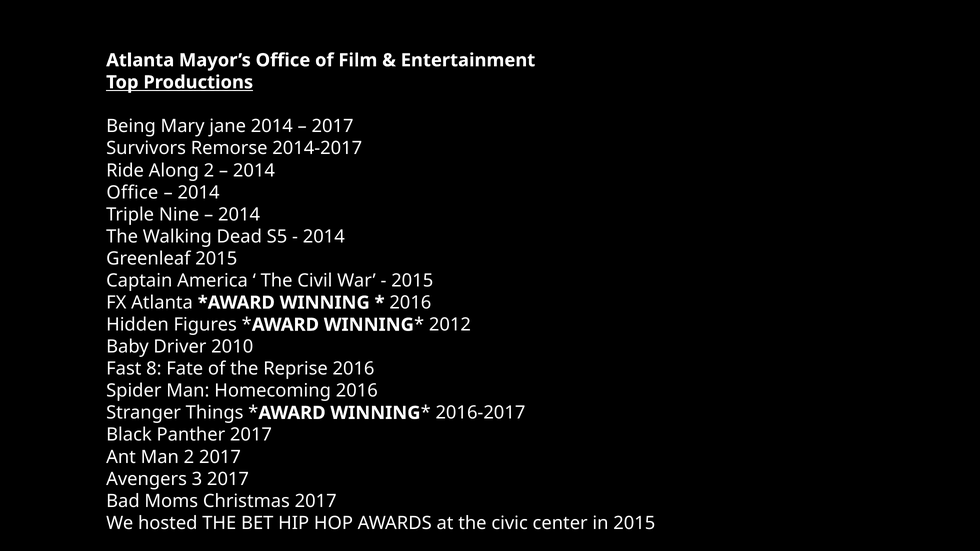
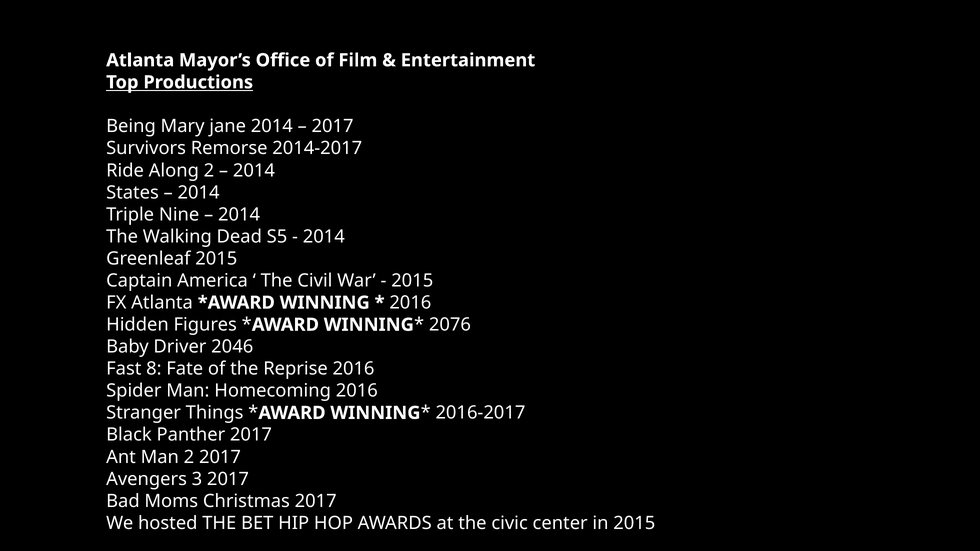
Office: Office -> States (132, 193)
2012: 2012 -> 2076 (450, 325)
2010: 2010 -> 2046 (232, 347)
